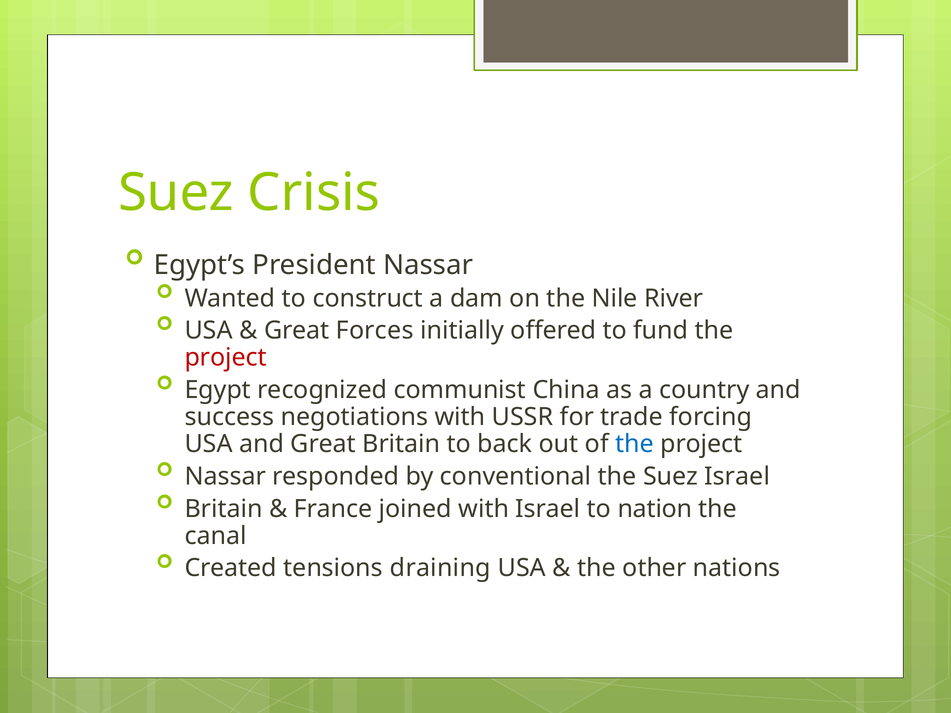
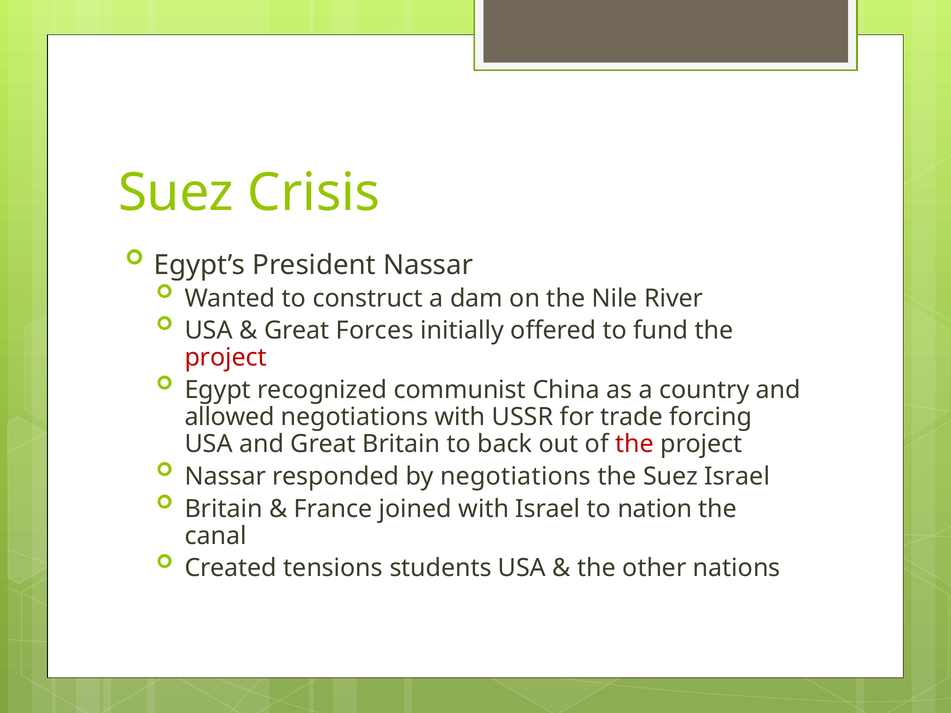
success: success -> allowed (230, 417)
the colour: blue -> red (634, 444)
by conventional: conventional -> negotiations (516, 477)
draining: draining -> students (441, 568)
